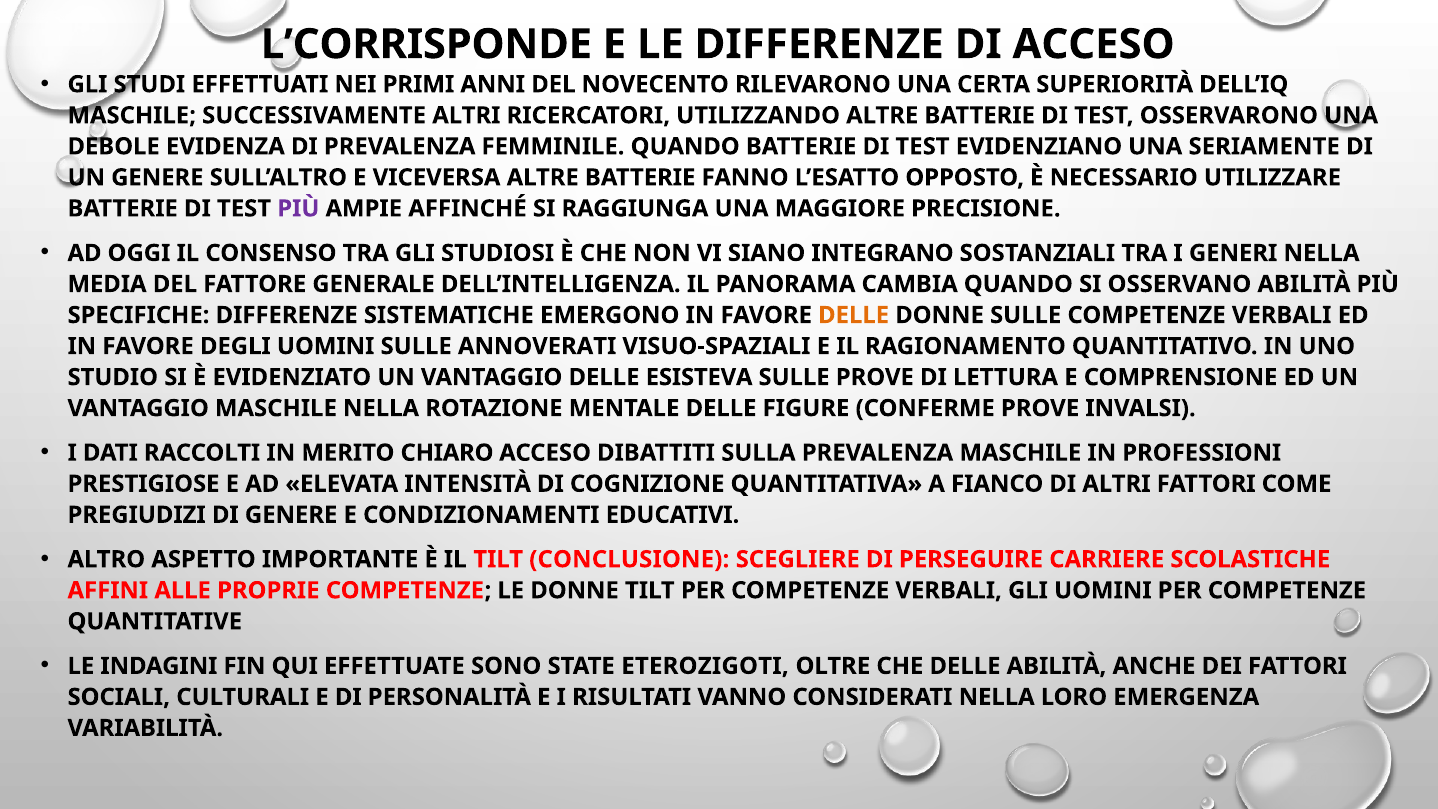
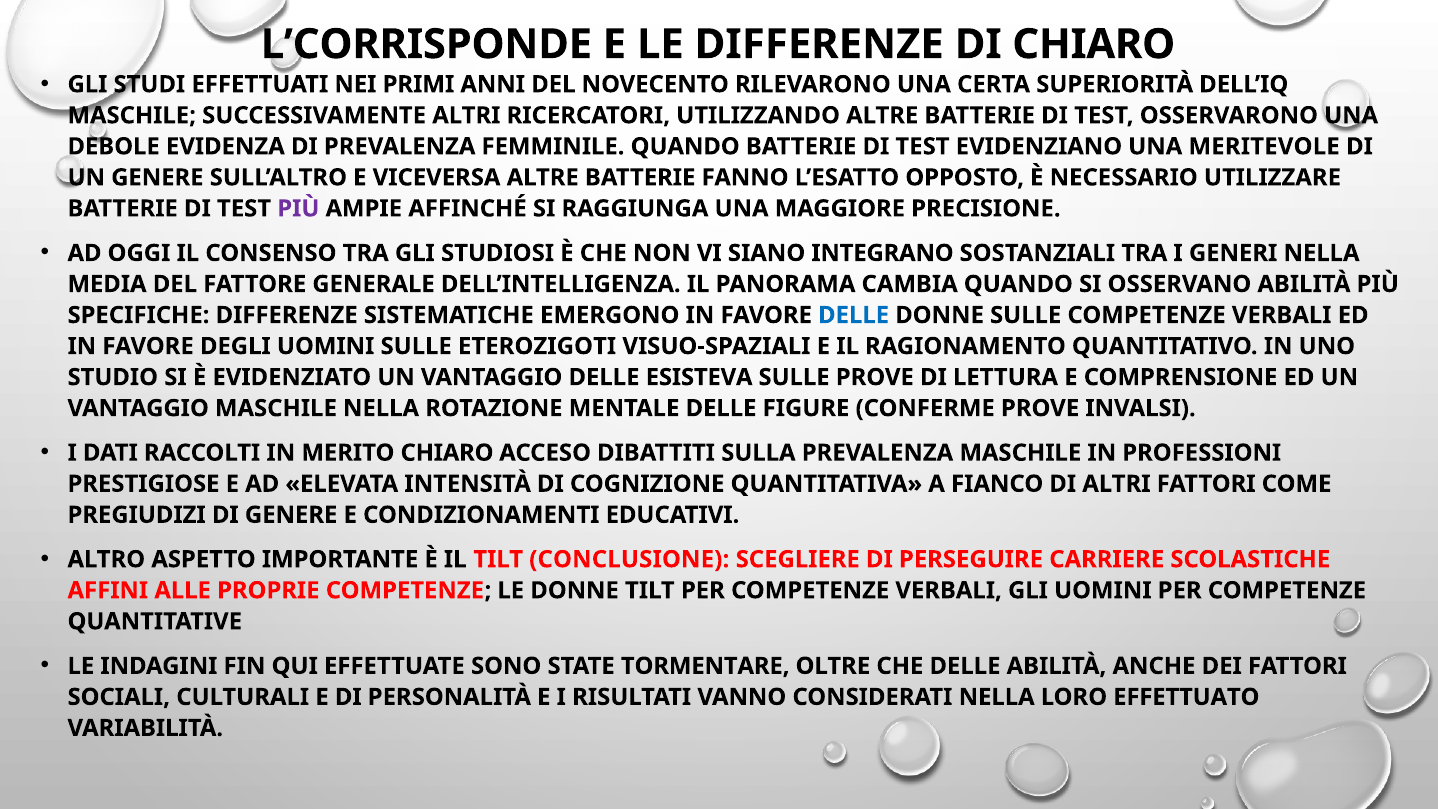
DI ACCESO: ACCESO -> CHIARO (1094, 44)
SERIAMENTE: SERIAMENTE -> MERITEVOLE (1264, 146)
DELLE colour: orange -> blue (854, 315)
ANNOVERATI: ANNOVERATI -> ETEROZIGOTI (537, 346)
ETEROZIGOTI: ETEROZIGOTI -> TORMENTARE (705, 666)
EMERGENZA: EMERGENZA -> EFFETTUATO (1186, 697)
